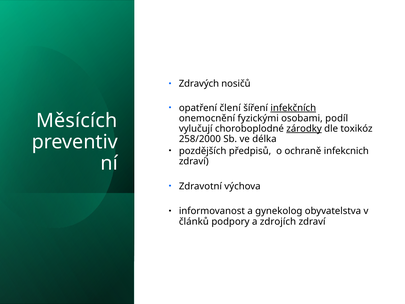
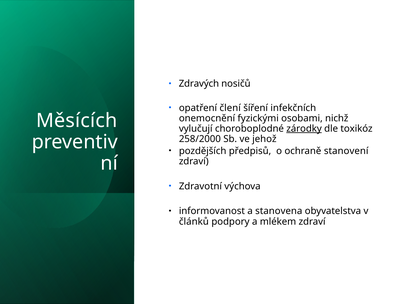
infekčních underline: present -> none (293, 108)
podíl: podíl -> nichž (337, 118)
délka: délka -> jehož (264, 139)
infekcnich: infekcnich -> stanovení (346, 151)
gynekolog: gynekolog -> stanovena (279, 211)
zdrojích: zdrojích -> mlékem (278, 221)
